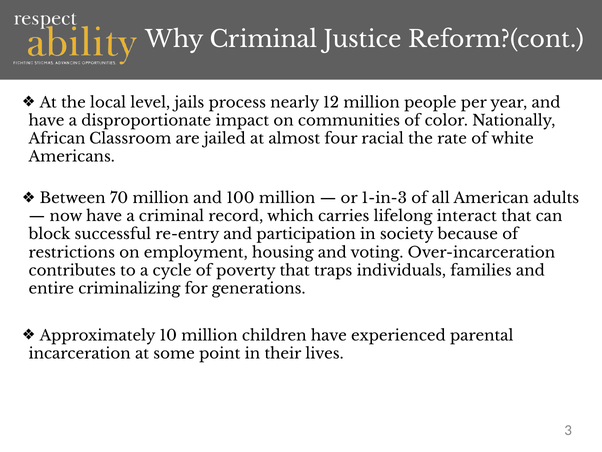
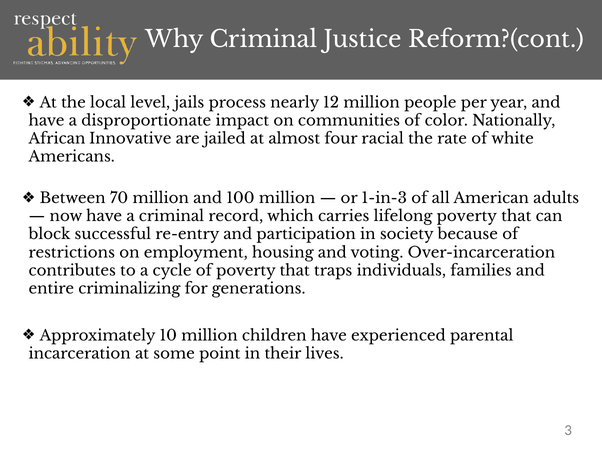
Classroom: Classroom -> Innovative (130, 139)
lifelong interact: interact -> poverty (467, 216)
